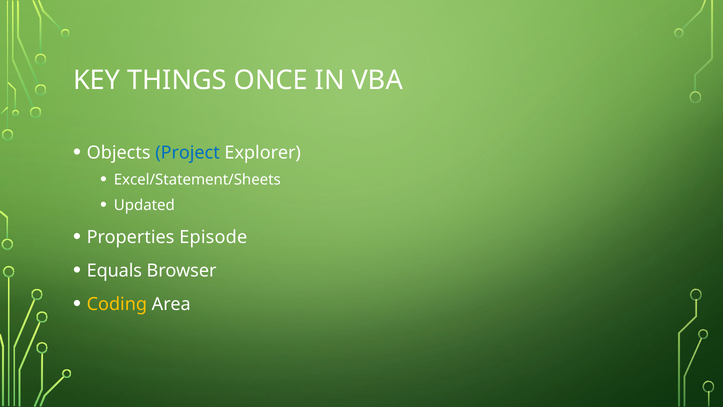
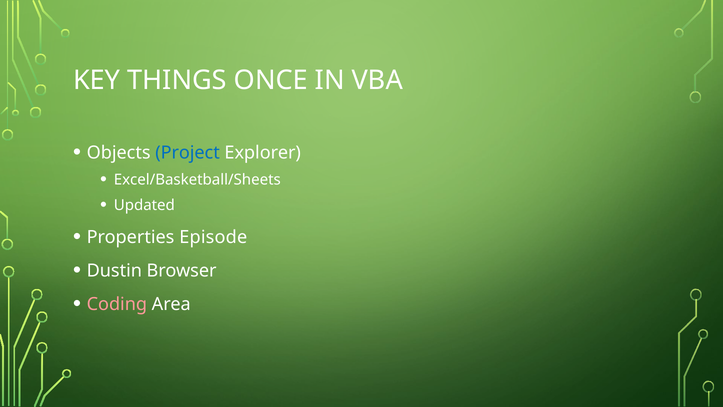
Excel/Statement/Sheets: Excel/Statement/Sheets -> Excel/Basketball/Sheets (197, 180)
Equals: Equals -> Dustin (114, 271)
Coding colour: yellow -> pink (117, 304)
